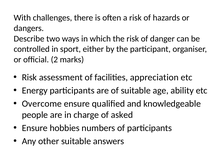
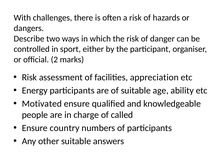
Overcome: Overcome -> Motivated (42, 104)
asked: asked -> called (122, 115)
hobbies: hobbies -> country (65, 128)
